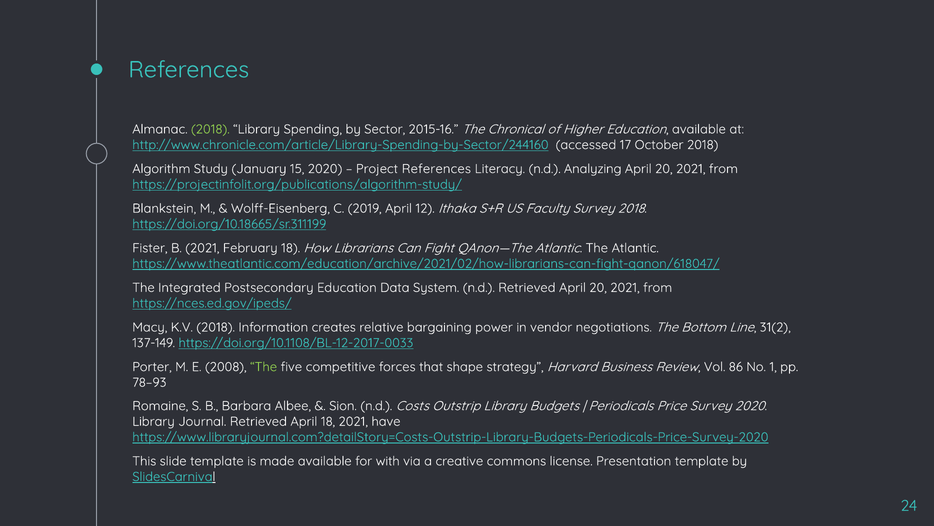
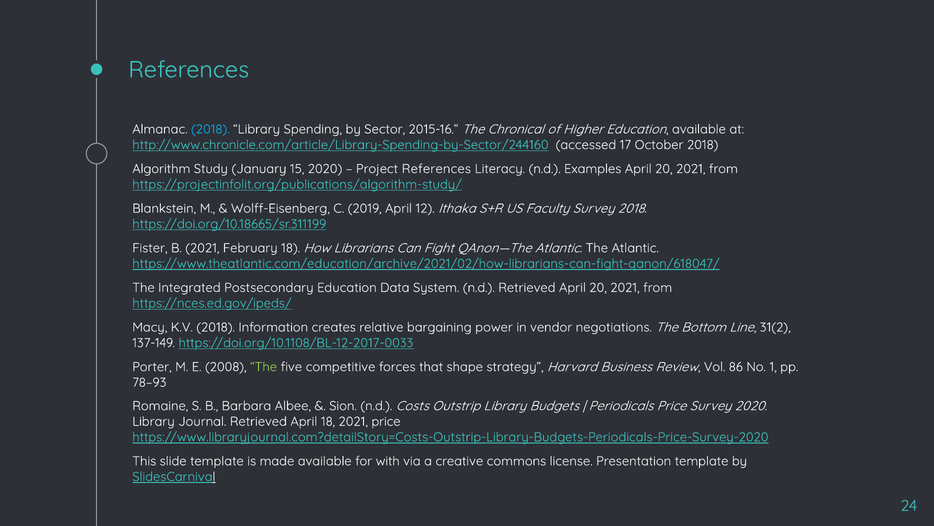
2018 colour: light green -> light blue (210, 129)
Analyzing: Analyzing -> Examples (593, 169)
2021 have: have -> price (386, 421)
